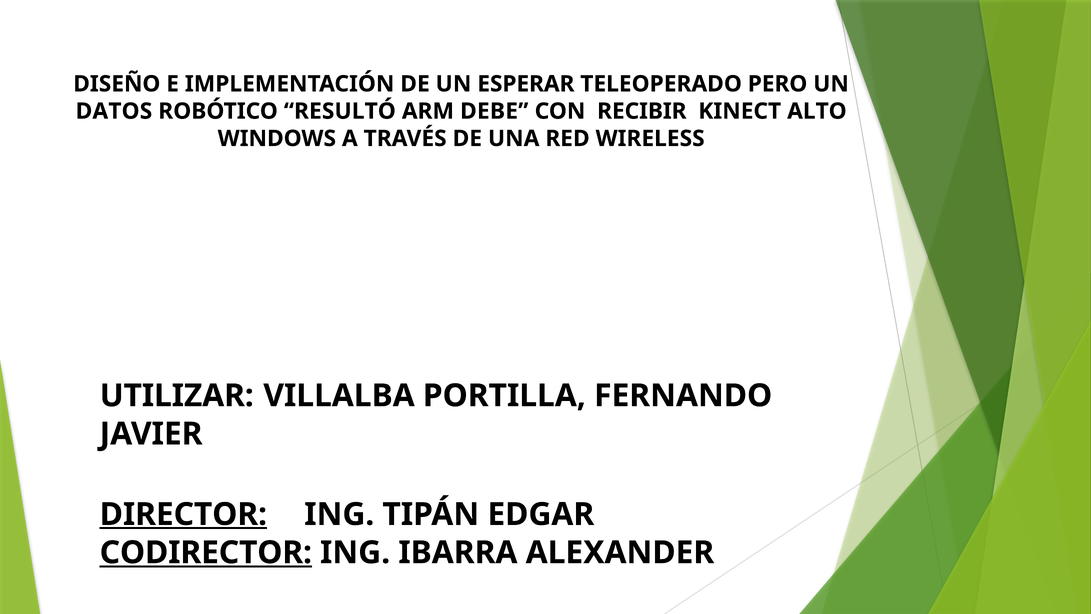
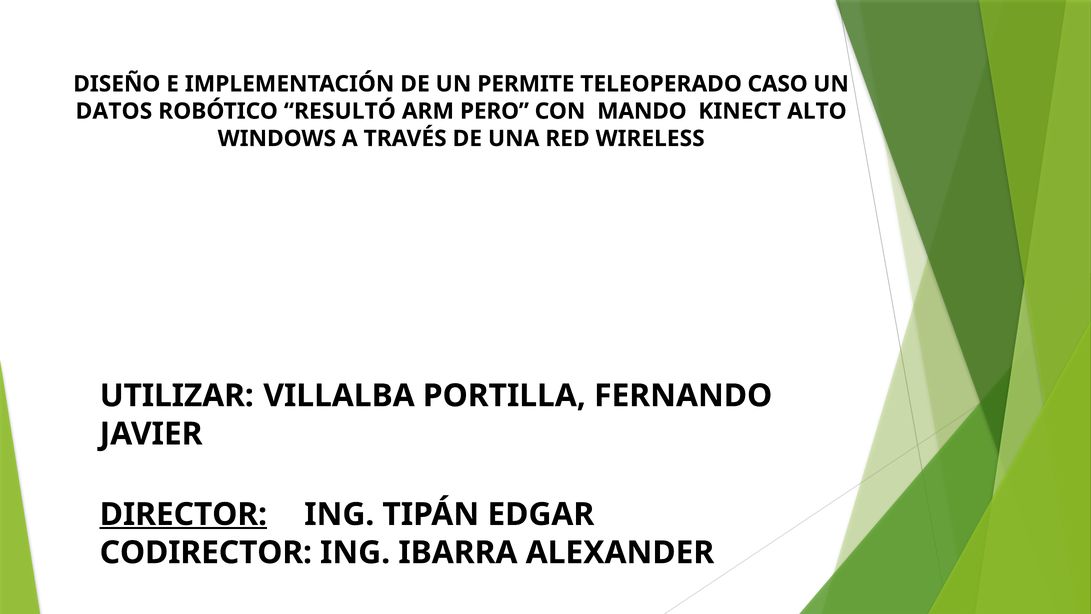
ESPERAR: ESPERAR -> PERMITE (526, 84)
PERO: PERO -> CASO (778, 84)
DEBE: DEBE -> PERO (494, 111)
RECIBIR: RECIBIR -> MANDO (642, 111)
CODIRECTOR underline: present -> none (206, 552)
